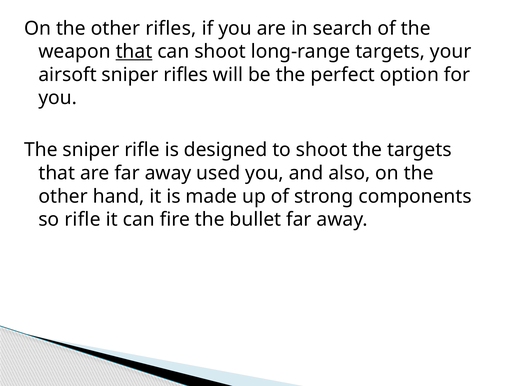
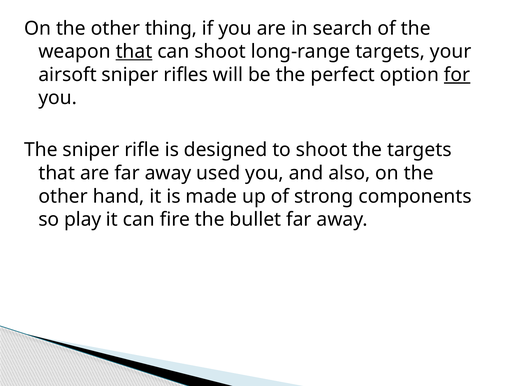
other rifles: rifles -> thing (171, 28)
for underline: none -> present (457, 75)
so rifle: rifle -> play (83, 219)
